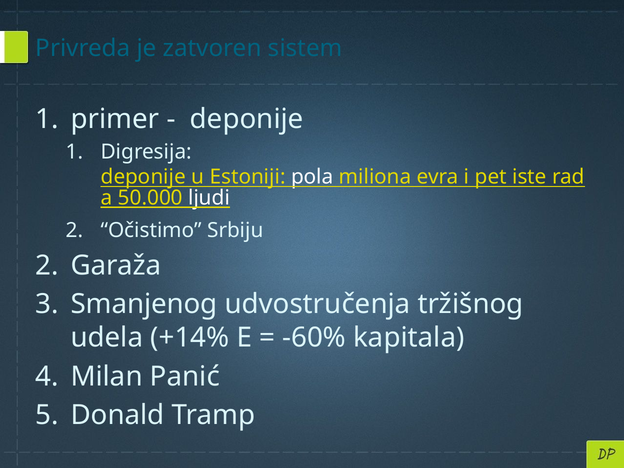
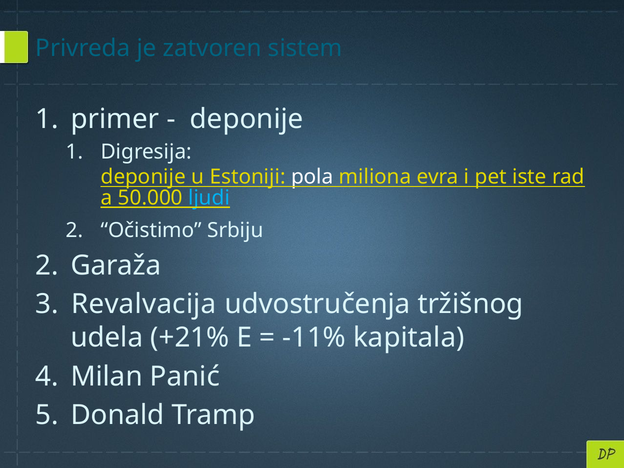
ljudi colour: white -> light blue (209, 198)
Smanjenog: Smanjenog -> Revalvacija (144, 304)
+14%: +14% -> +21% (190, 338)
-60%: -60% -> -11% (314, 338)
